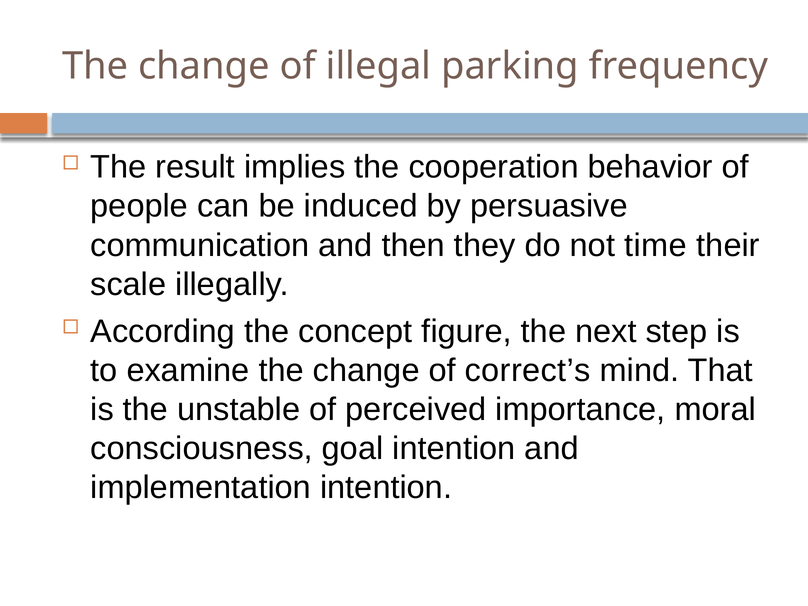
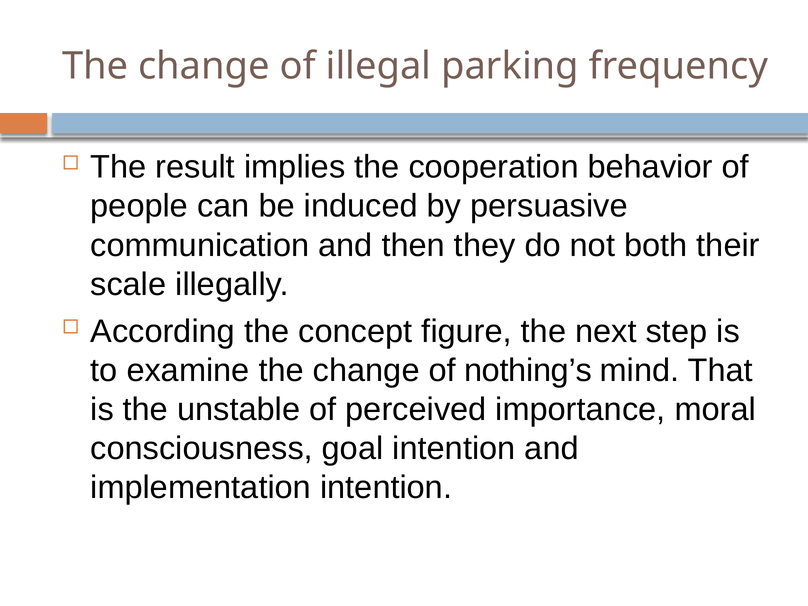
time: time -> both (656, 245)
correct’s: correct’s -> nothing’s (528, 370)
